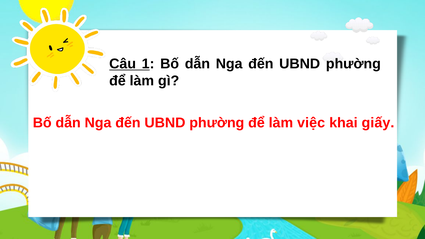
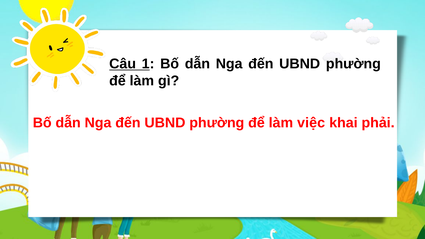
giấy: giấy -> phải (378, 123)
